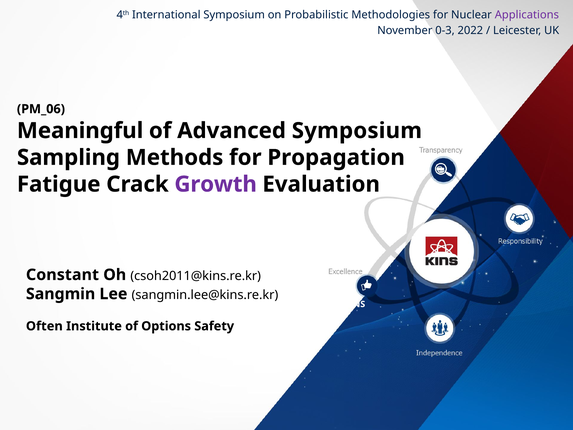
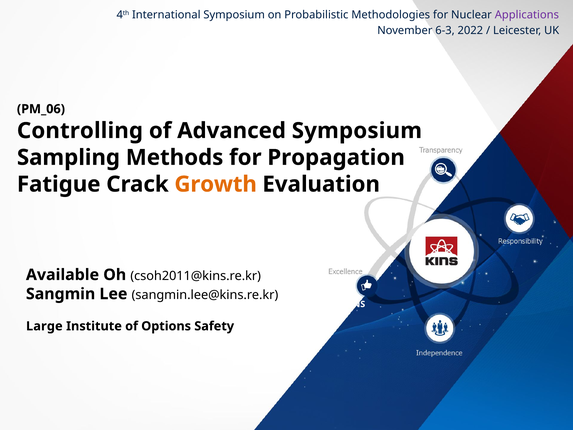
0-3: 0-3 -> 6-3 (445, 31)
Meaningful: Meaningful -> Controlling (80, 131)
Growth colour: purple -> orange (216, 184)
Constant: Constant -> Available (62, 275)
Often: Often -> Large (44, 326)
